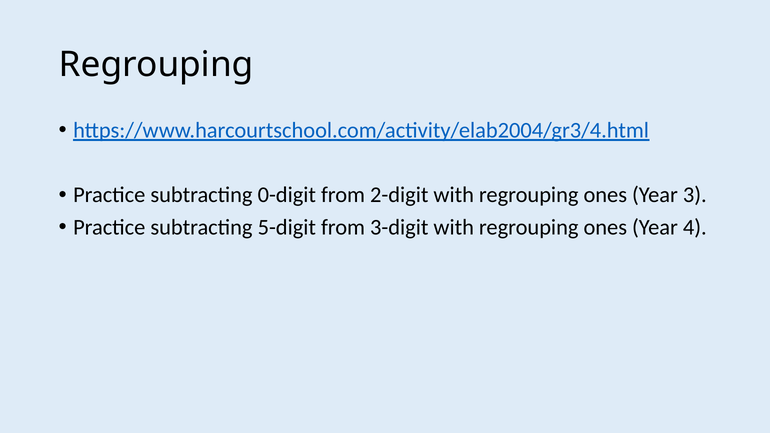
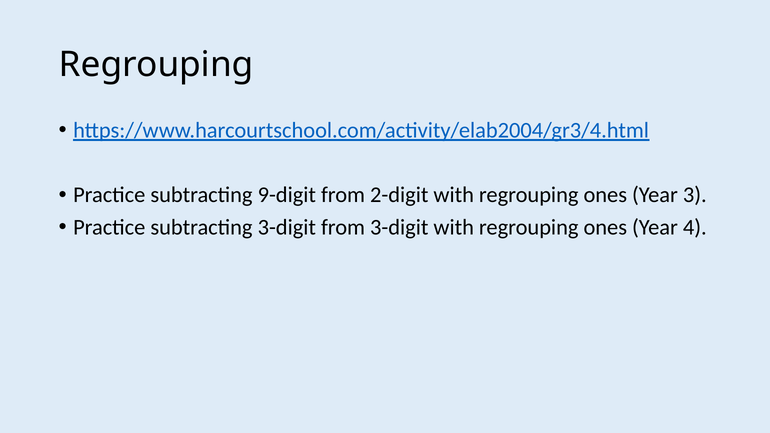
0-digit: 0-digit -> 9-digit (287, 195)
subtracting 5-digit: 5-digit -> 3-digit (287, 227)
